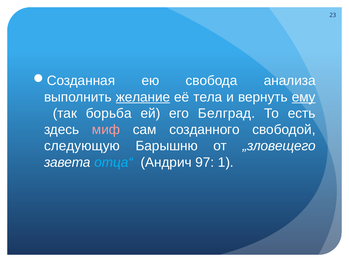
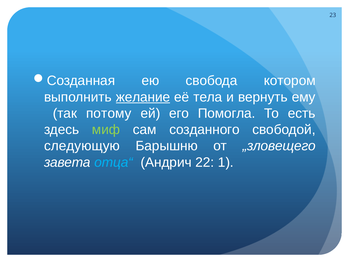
анализа: анализа -> котором (290, 81)
ему underline: present -> none (304, 97)
борьба: борьба -> потому (109, 113)
Белград: Белград -> Помогла (227, 113)
миф colour: pink -> light green (106, 130)
97: 97 -> 22 (205, 162)
